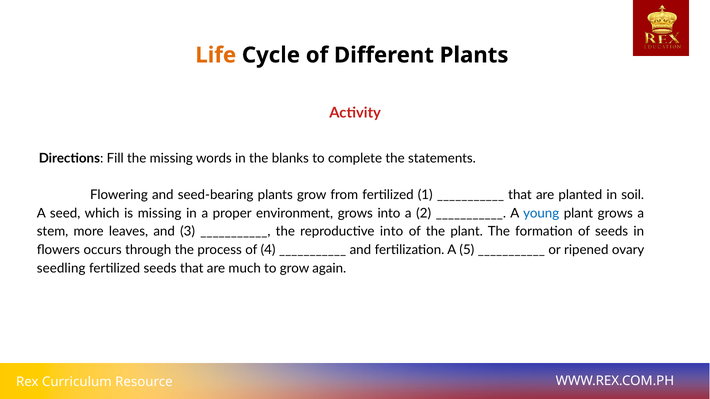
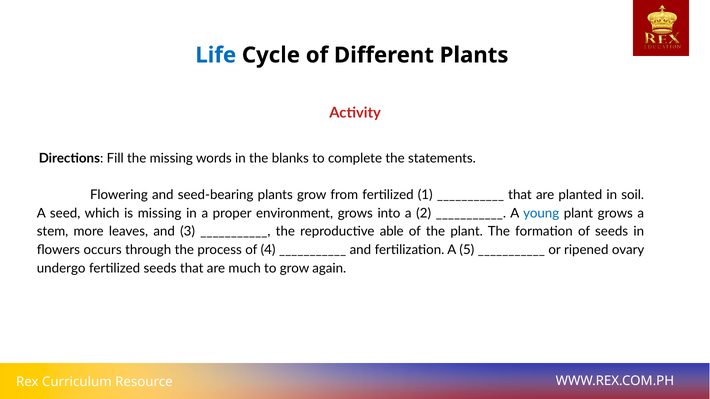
Life colour: orange -> blue (216, 55)
reproductive into: into -> able (392, 232)
seedling: seedling -> undergo (61, 268)
